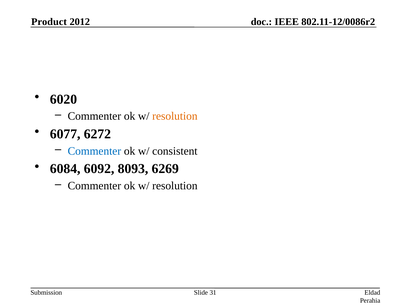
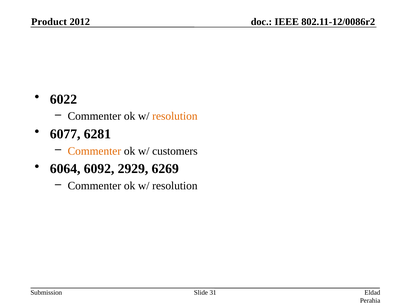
6020: 6020 -> 6022 (63, 99)
6272: 6272 -> 6281 (97, 134)
Commenter colour: blue -> orange (94, 151)
consistent: consistent -> customers (175, 151)
6084: 6084 -> 6064 (65, 169)
8093: 8093 -> 2929 (133, 169)
